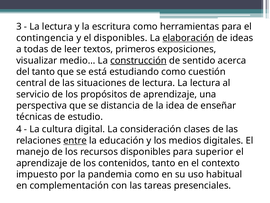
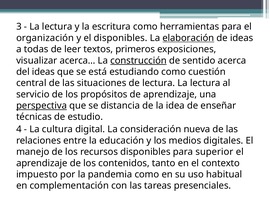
contingencia: contingencia -> organización (45, 38)
medio…: medio… -> acerca… (77, 60)
del tanto: tanto -> ideas (43, 72)
perspectiva underline: none -> present (42, 105)
clases: clases -> nueva (197, 129)
entre underline: present -> none (75, 140)
